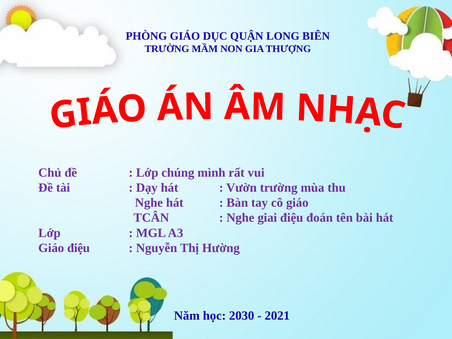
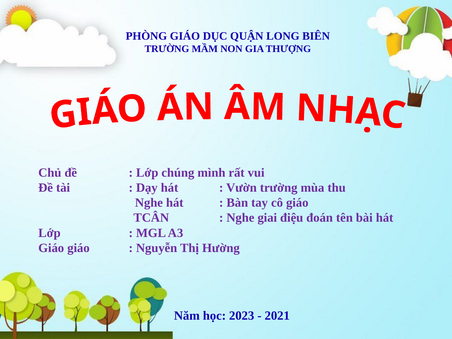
Giáo điệu: điệu -> giáo (78, 248)
2030: 2030 -> 2023 (242, 316)
